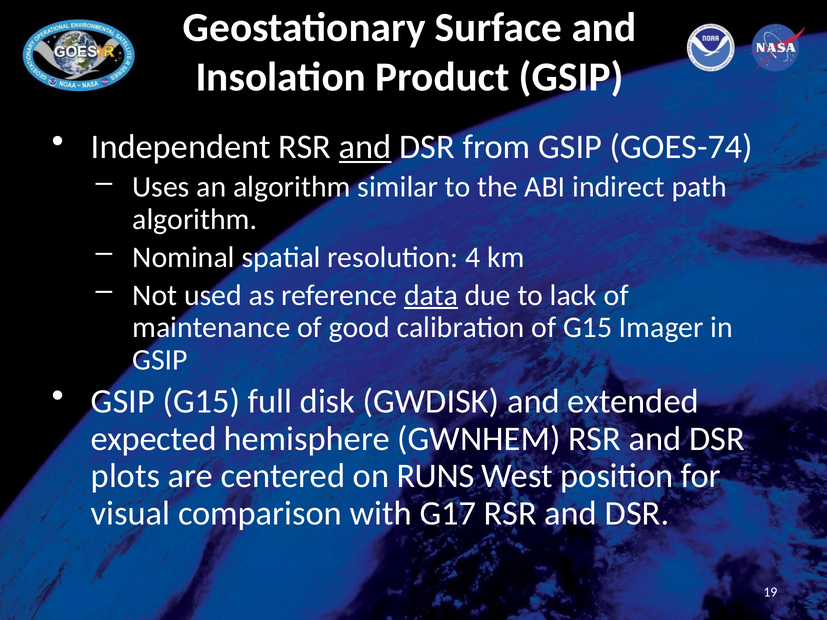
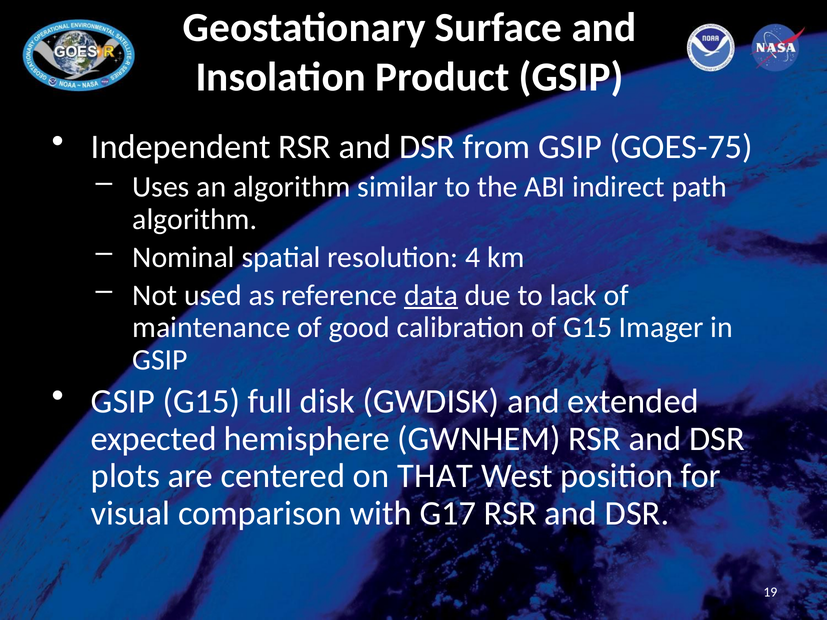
and underline: present -> none (365, 147)
GOES-74: GOES-74 -> GOES-75 (681, 147)
RUNS: RUNS -> THAT (435, 476)
